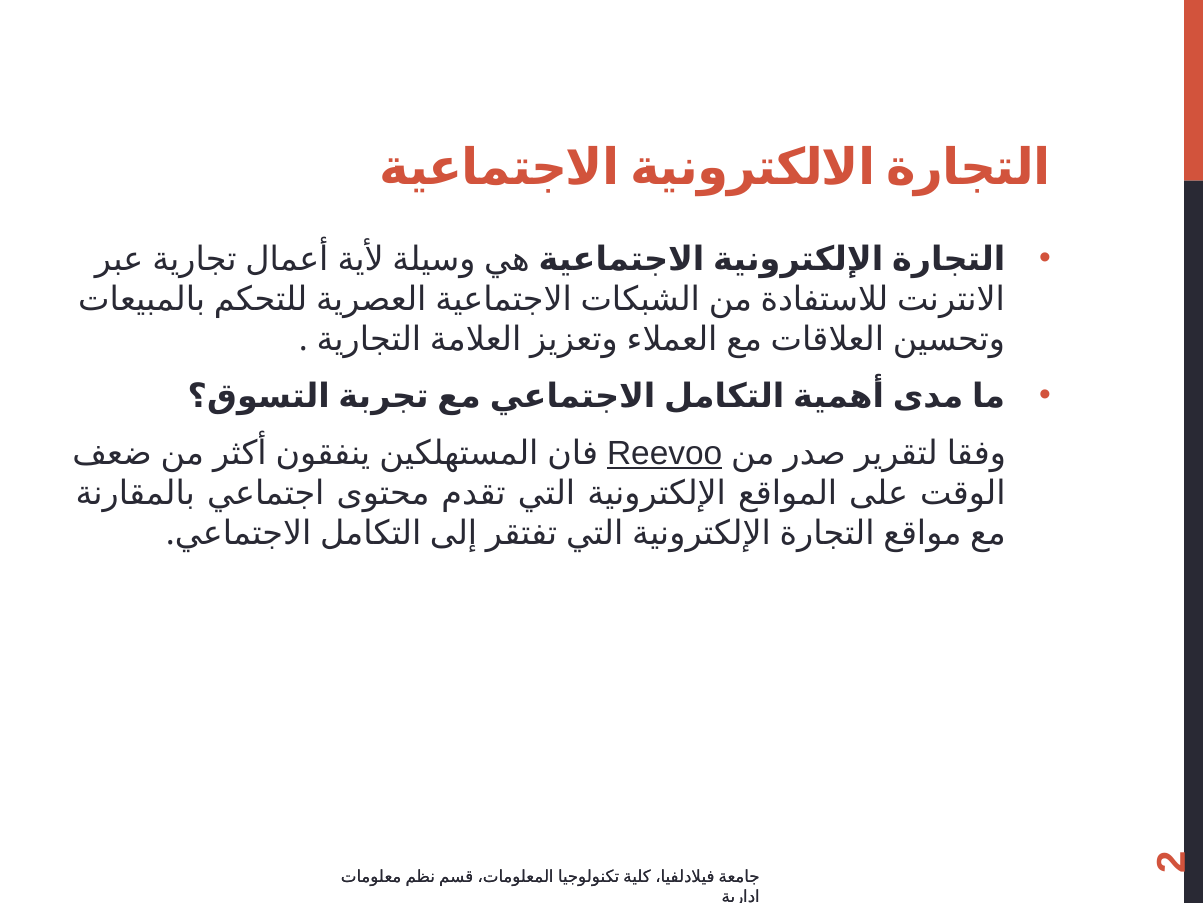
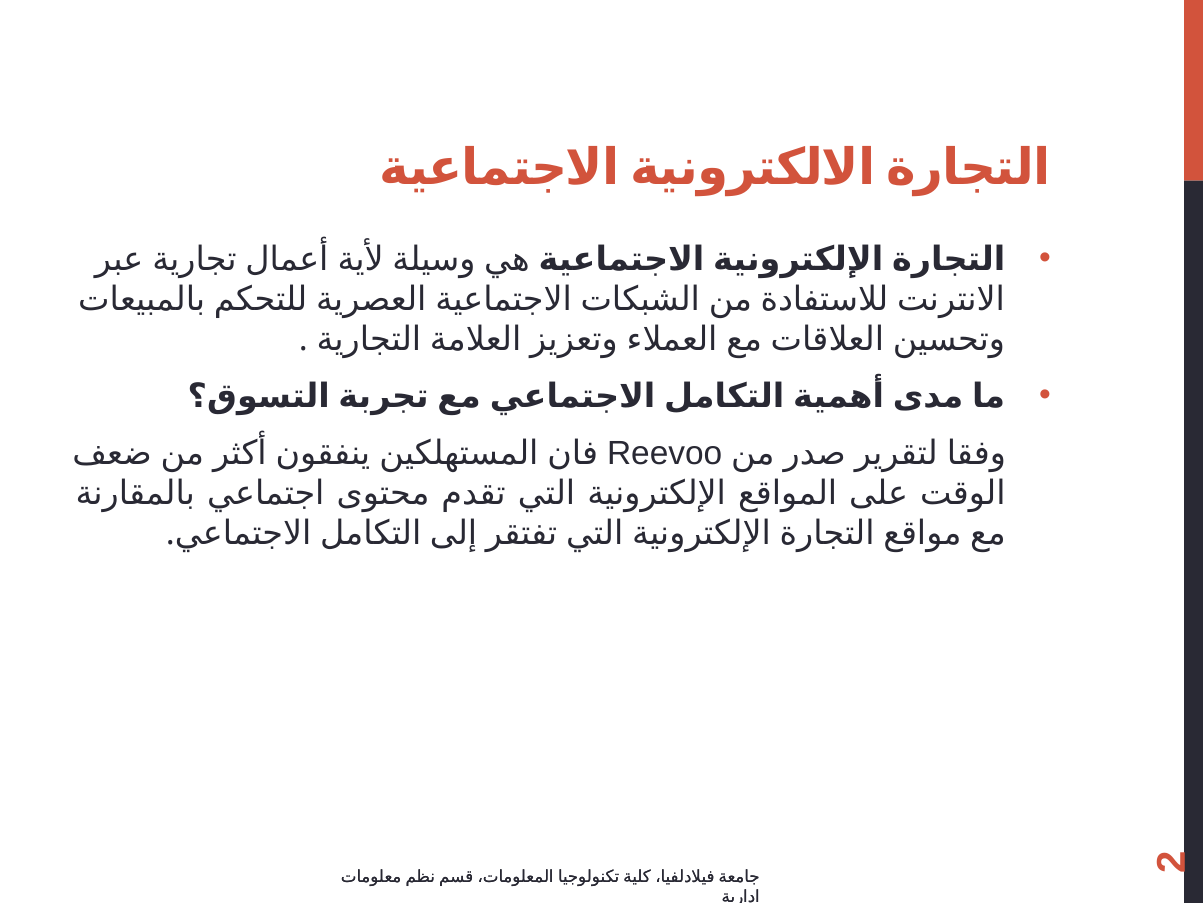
Reevoo underline: present -> none (665, 453)
